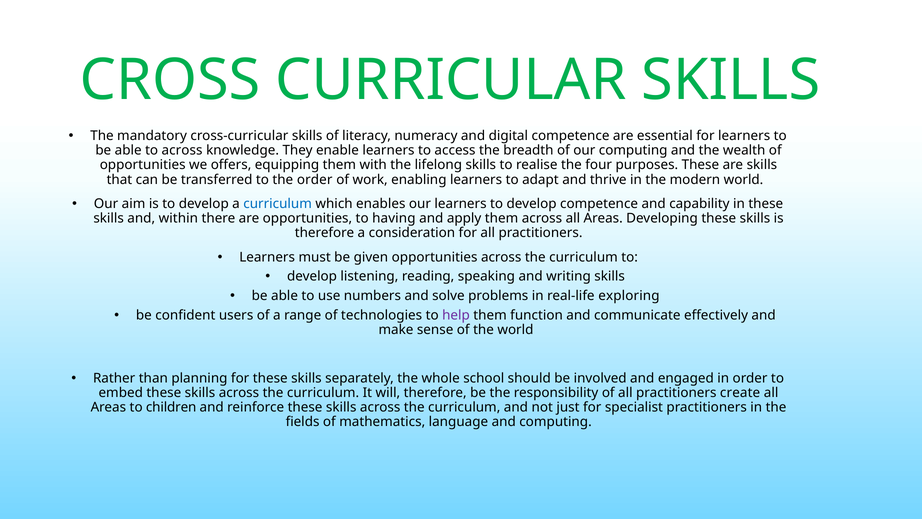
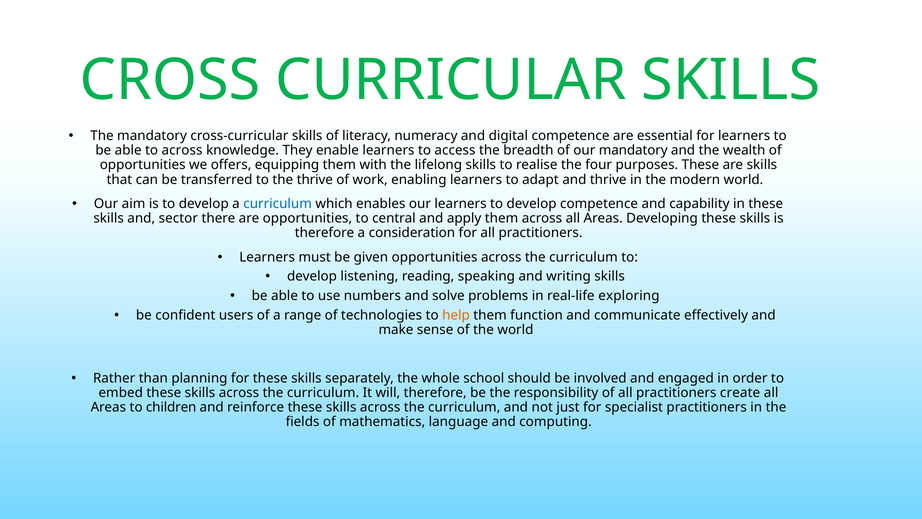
our computing: computing -> mandatory (633, 150)
the order: order -> thrive (315, 179)
within: within -> sector (178, 218)
having: having -> central (394, 218)
help colour: purple -> orange (456, 315)
